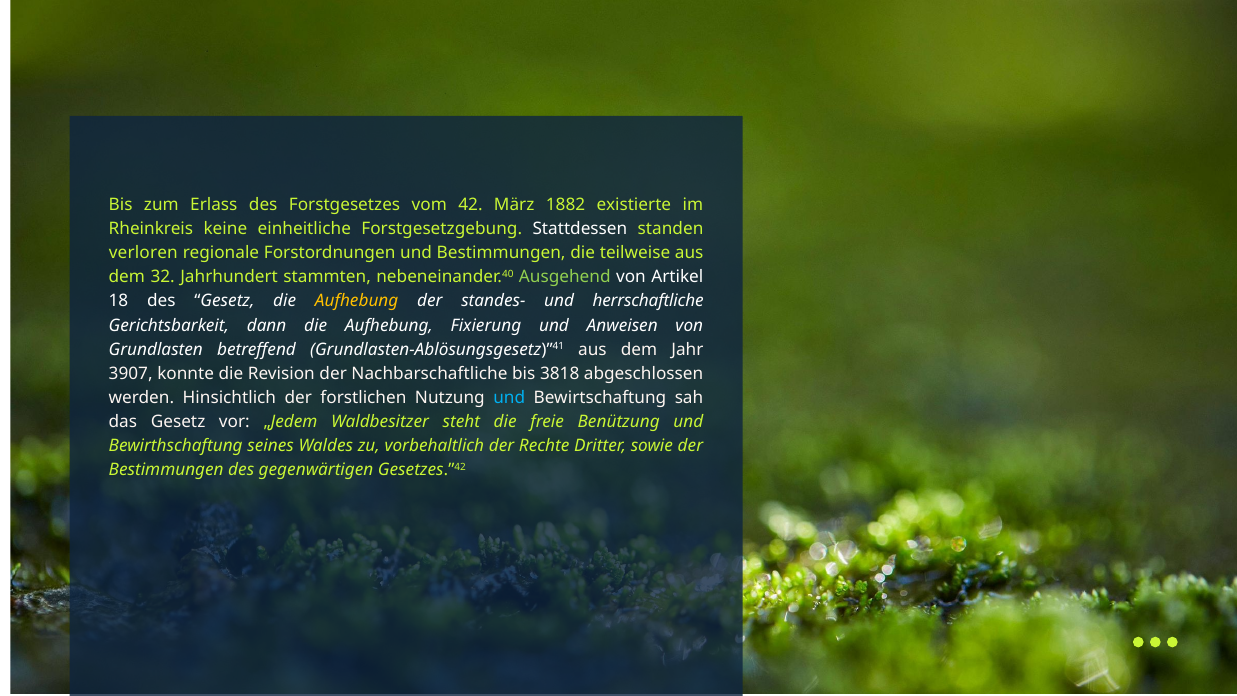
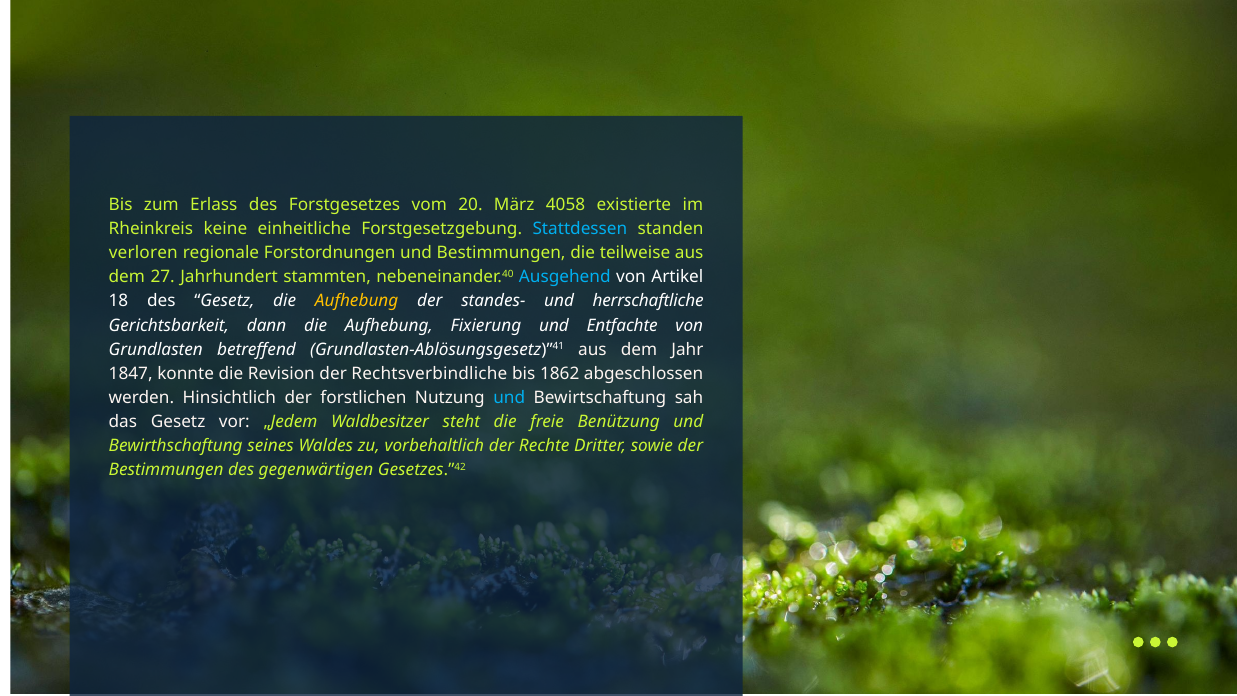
42: 42 -> 20 (470, 205)
1882: 1882 -> 4058 (566, 205)
Stattdessen colour: white -> light blue (580, 229)
32: 32 -> 27 (163, 277)
Ausgehend colour: light green -> light blue (565, 277)
Anweisen: Anweisen -> Entfachte (622, 325)
3907: 3907 -> 1847 (131, 373)
Nachbarschaftliche: Nachbarschaftliche -> Rechtsverbindliche (429, 373)
3818: 3818 -> 1862 (560, 373)
